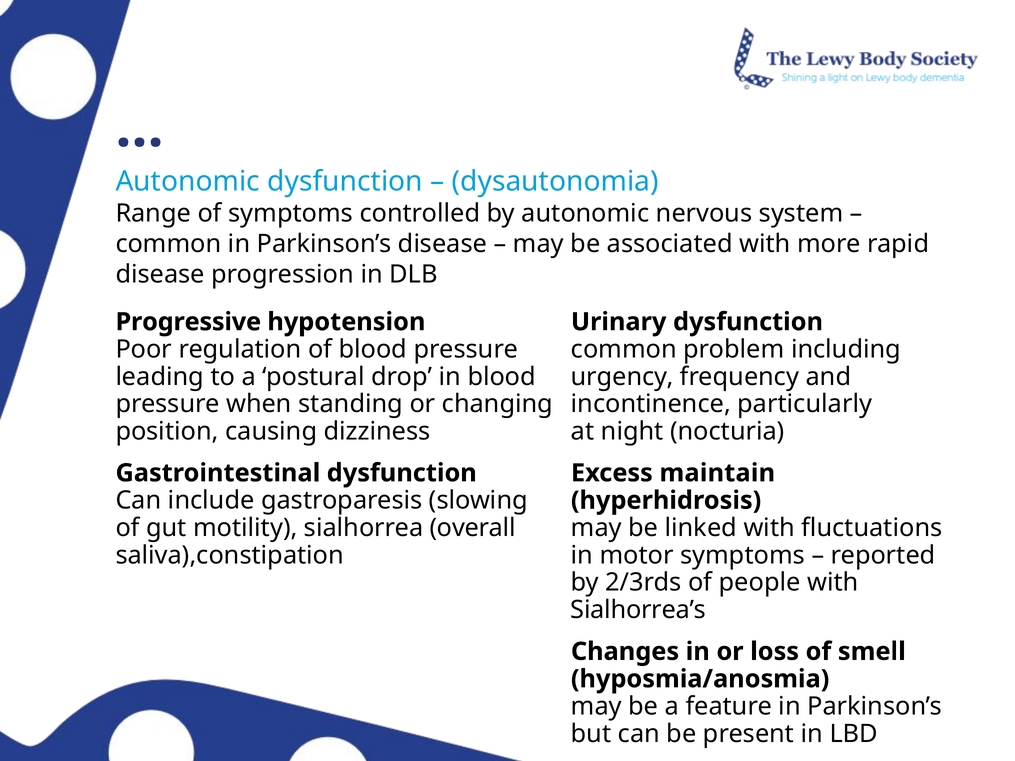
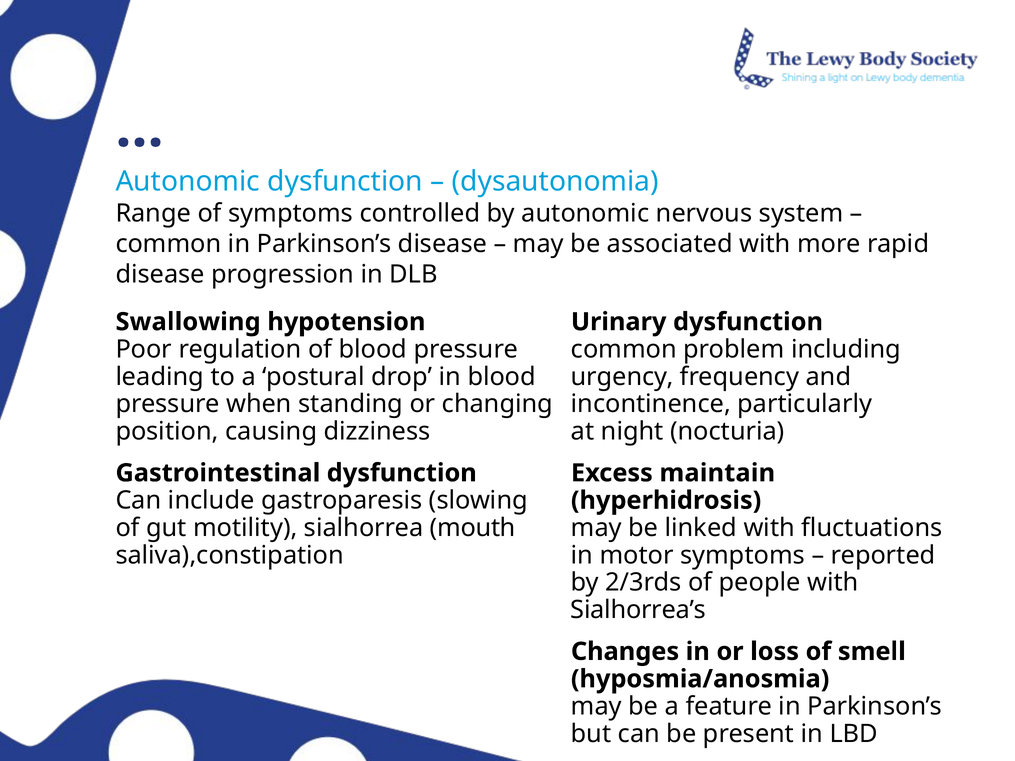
Progressive: Progressive -> Swallowing (188, 322)
overall: overall -> mouth (473, 528)
